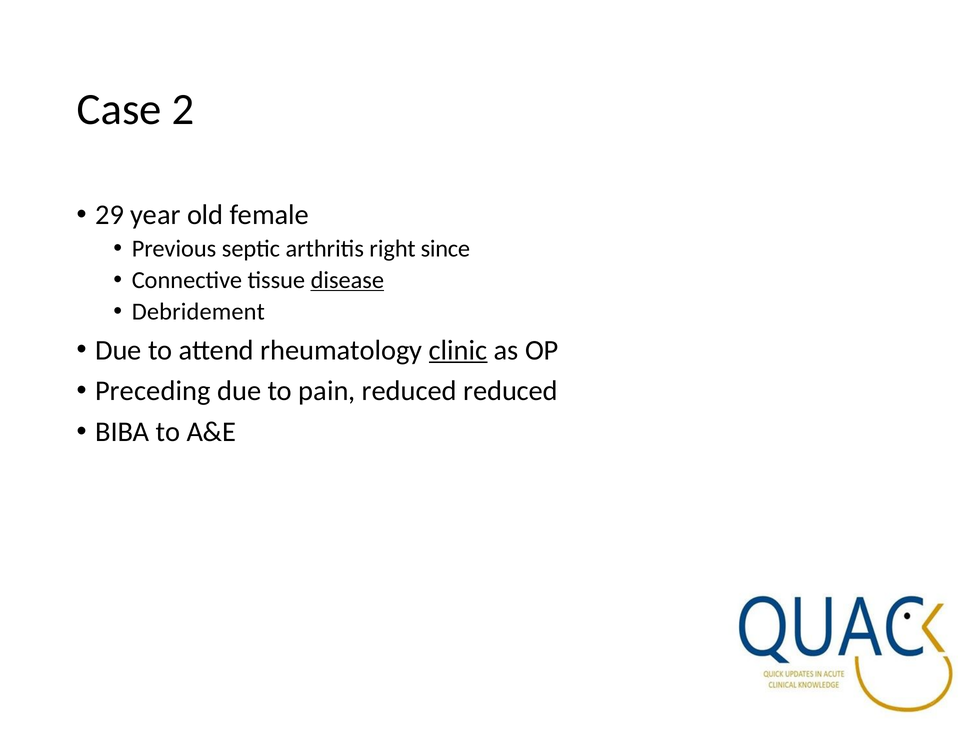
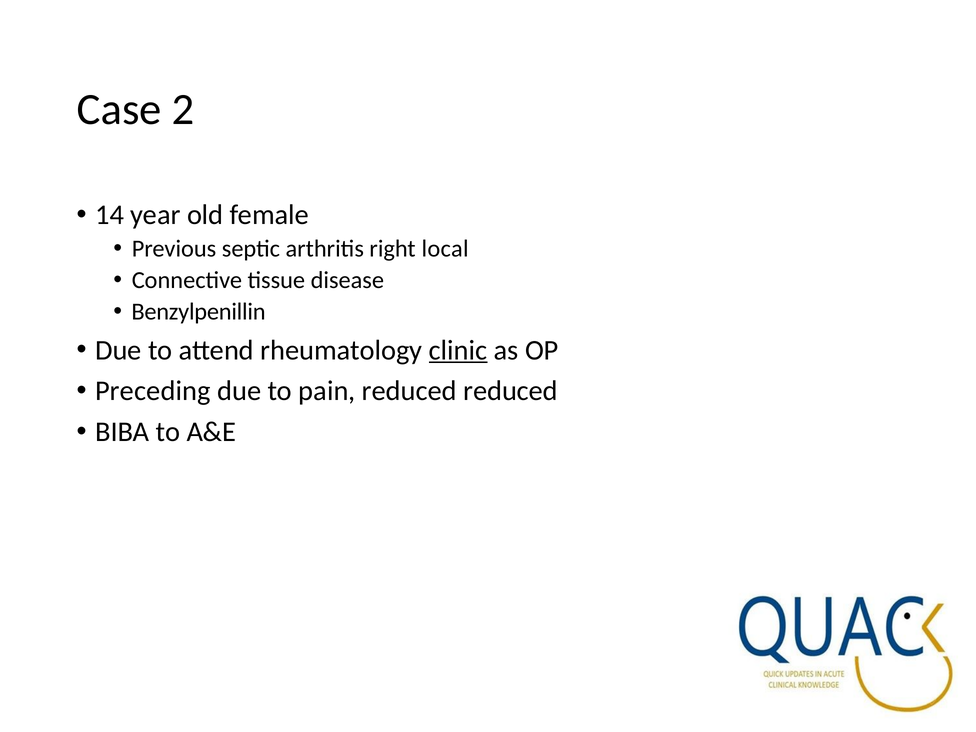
29: 29 -> 14 (110, 215)
since: since -> local (445, 249)
disease underline: present -> none (347, 280)
Debridement: Debridement -> Benzylpenillin (198, 311)
